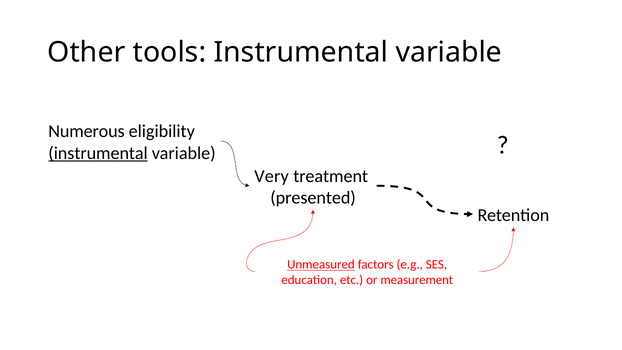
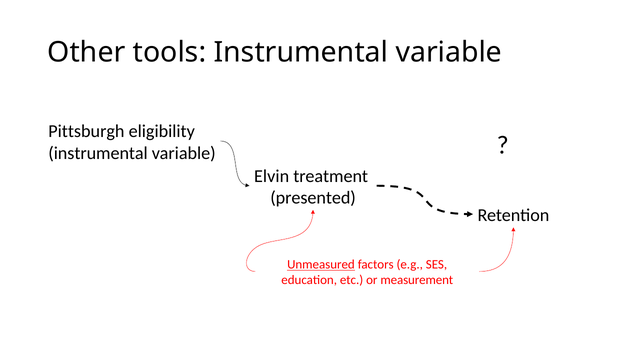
Numerous: Numerous -> Pittsburgh (86, 131)
instrumental underline: present -> none (98, 153)
Very: Very -> Elvin (272, 176)
